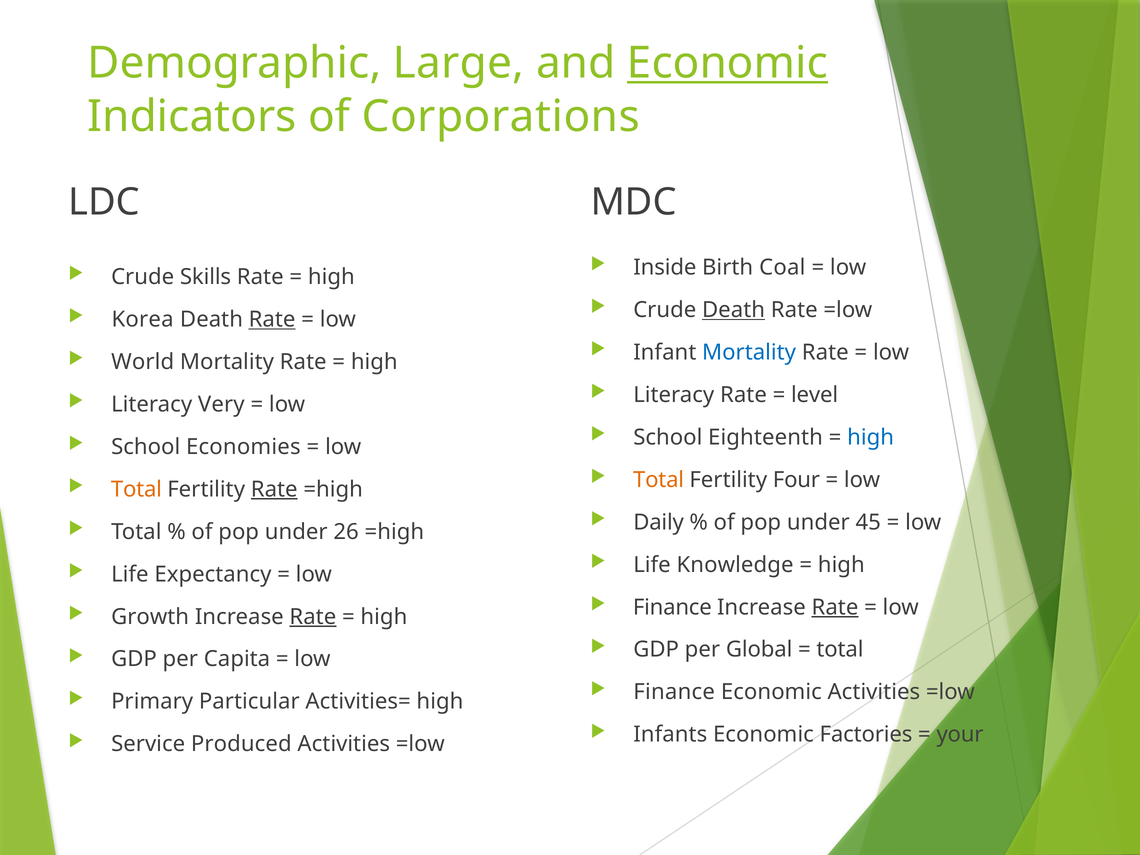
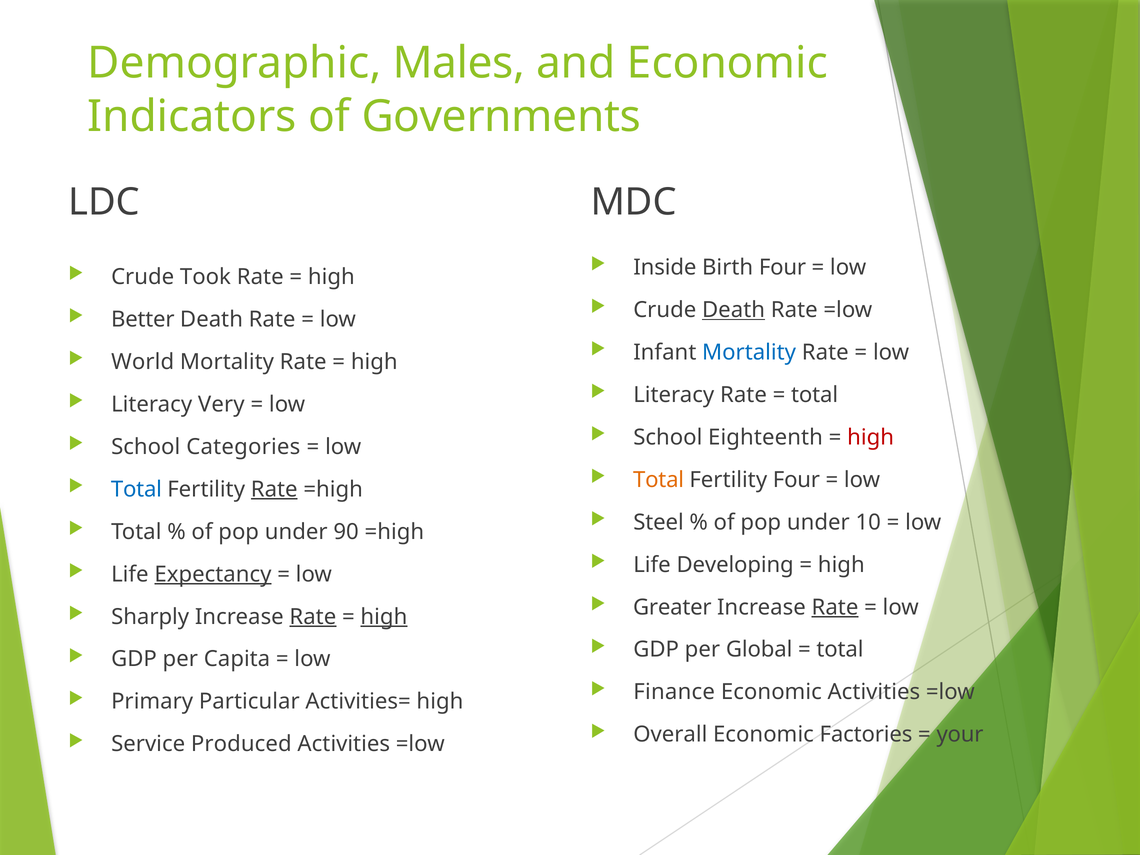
Large: Large -> Males (459, 63)
Economic underline: present -> none (727, 63)
Corporations: Corporations -> Governments (501, 117)
Birth Coal: Coal -> Four (783, 268)
Skills: Skills -> Took (205, 277)
Korea: Korea -> Better (143, 320)
Rate underline: present -> none (272, 320)
level: level -> total (815, 395)
high colour: blue -> red (871, 437)
Economies: Economies -> Categories (243, 447)
Total colour: orange -> blue (136, 489)
Daily: Daily -> Steel (659, 522)
45: 45 -> 10 (868, 522)
26: 26 -> 90 (346, 532)
Knowledge: Knowledge -> Developing (735, 565)
Expectancy underline: none -> present (213, 574)
Finance: Finance -> Greater (672, 607)
Growth: Growth -> Sharply (150, 617)
high underline: none -> present (384, 617)
Infants: Infants -> Overall (670, 735)
